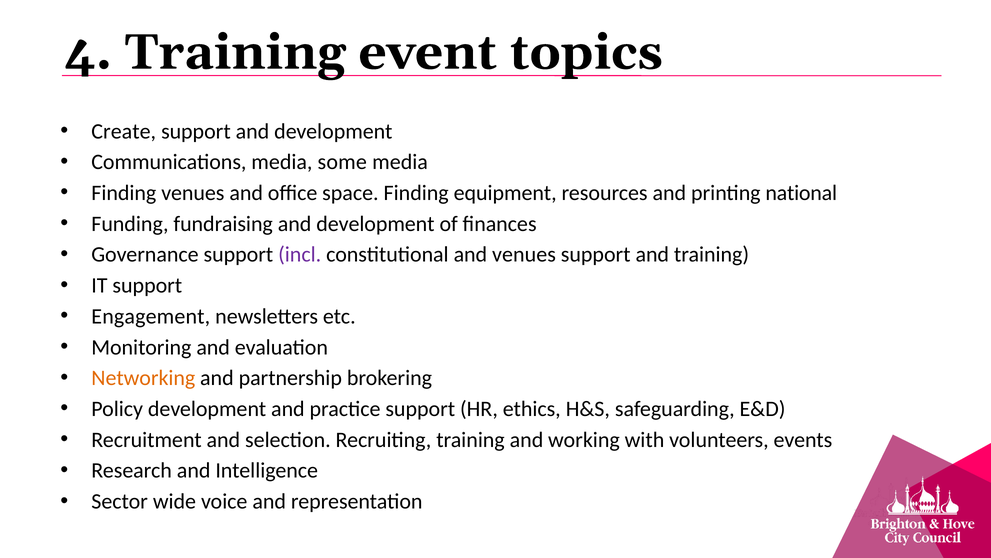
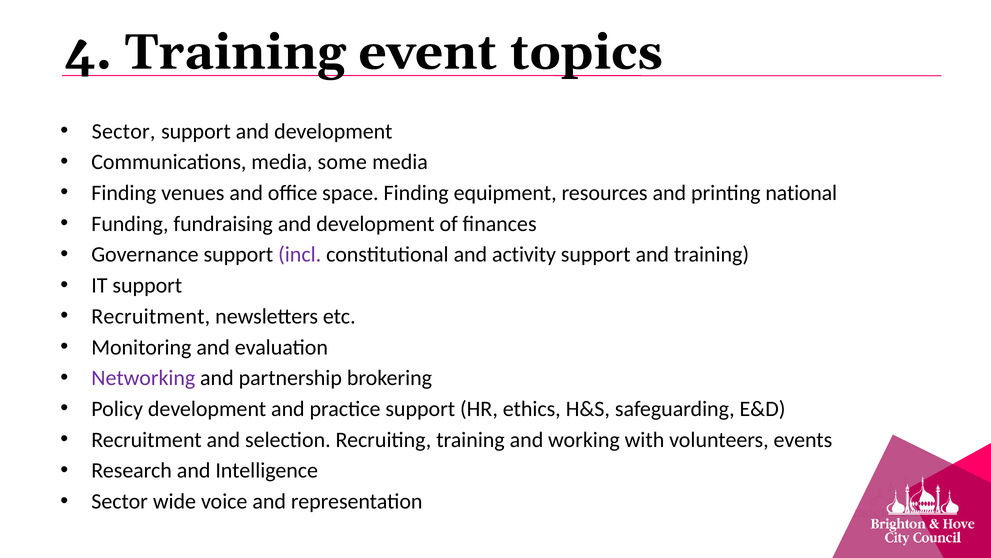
Create: Create -> Sector (124, 131)
and venues: venues -> activity (524, 254)
Engagement: Engagement -> Recruitment (151, 316)
Networking colour: orange -> purple (143, 378)
